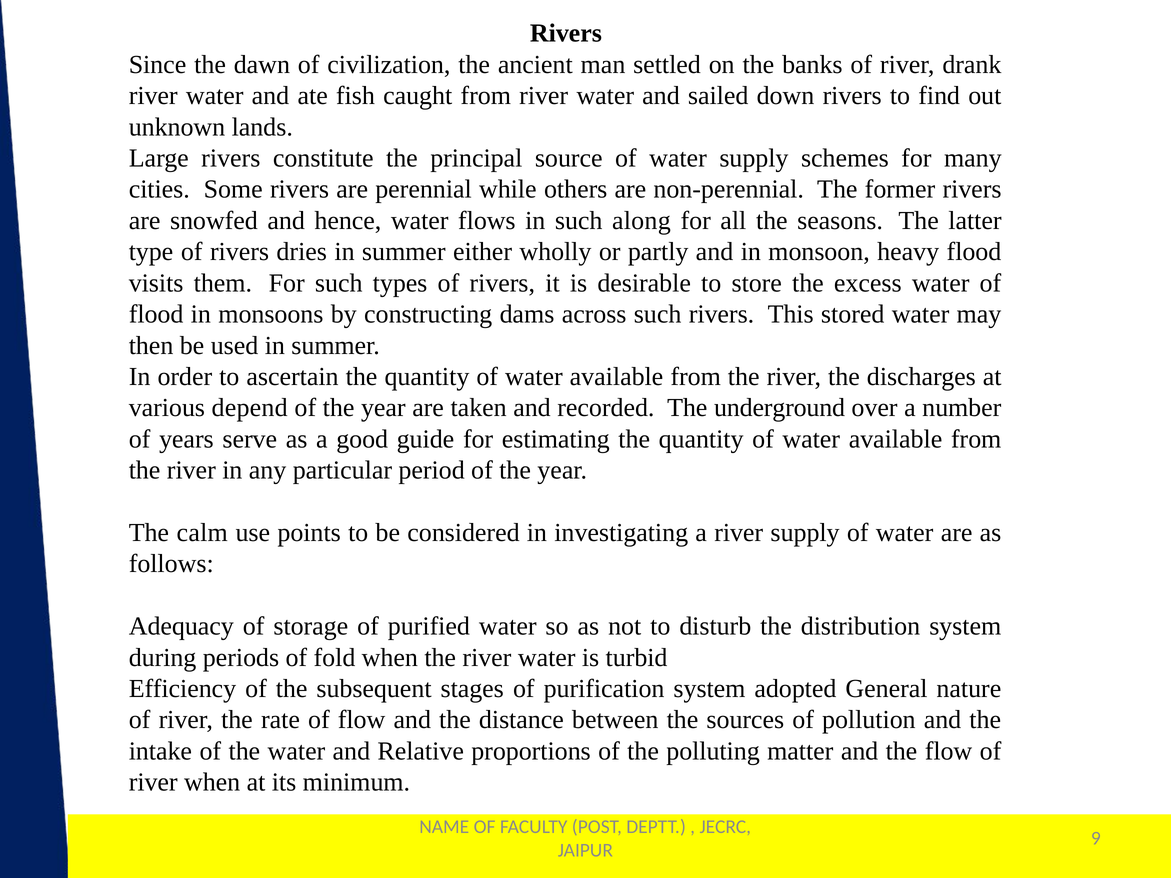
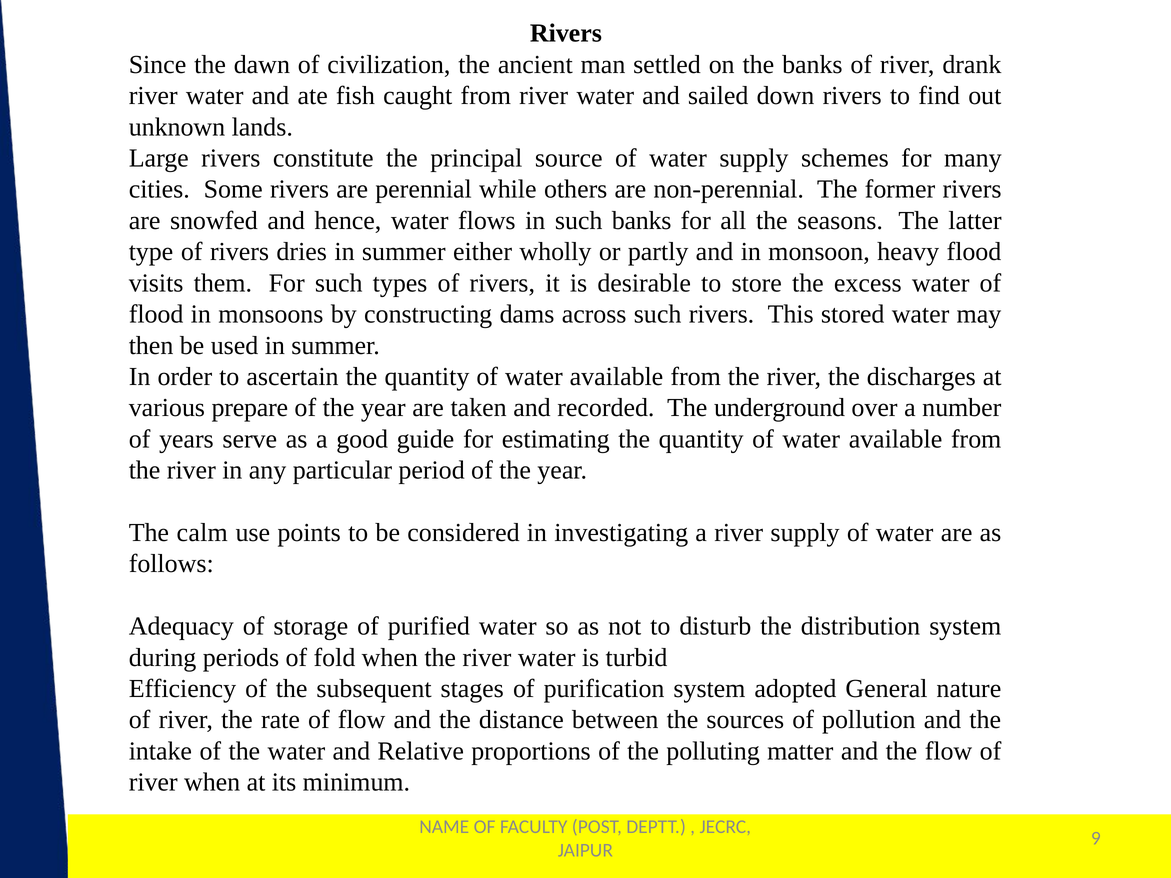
such along: along -> banks (642, 221)
depend: depend -> prepare (250, 408)
